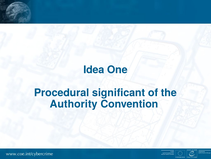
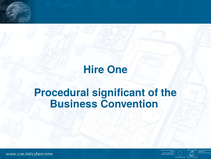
Idea: Idea -> Hire (94, 69)
Authority: Authority -> Business (74, 104)
